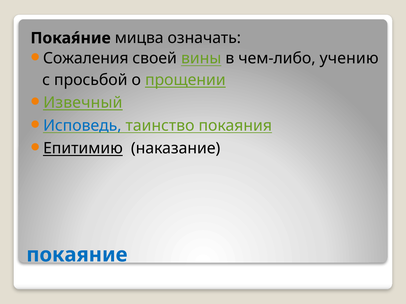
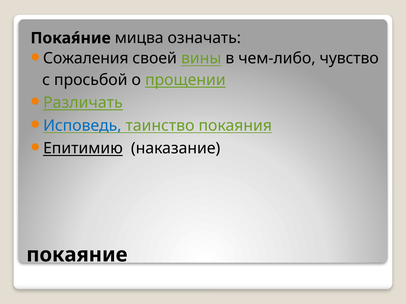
учению: учению -> чувство (349, 59)
Извечный: Извечный -> Различать (83, 103)
покаяние colour: blue -> black (77, 255)
